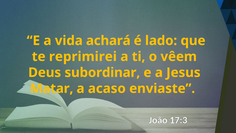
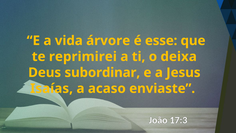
achará: achará -> árvore (108, 41)
lado: lado -> esse (161, 41)
vêem: vêem -> deixa (179, 56)
Matar: Matar -> Isaías (52, 88)
